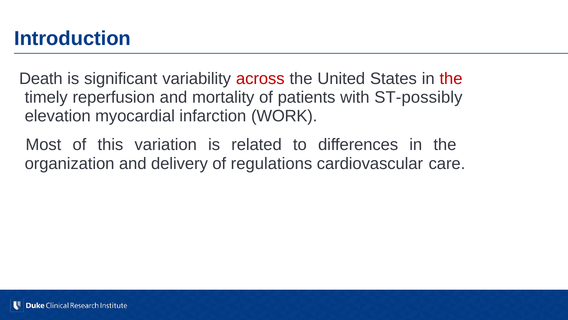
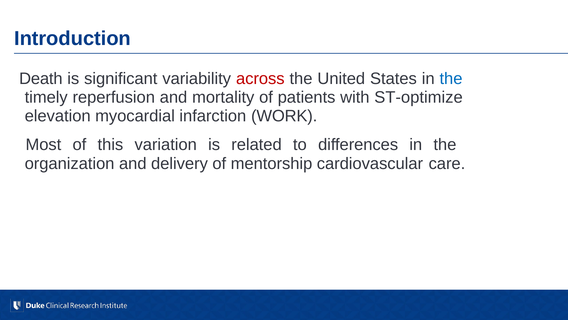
the colour: red -> blue (451, 78)
ST-possibly: ST-possibly -> ST-optimize (419, 97)
regulations: regulations -> mentorship (272, 163)
